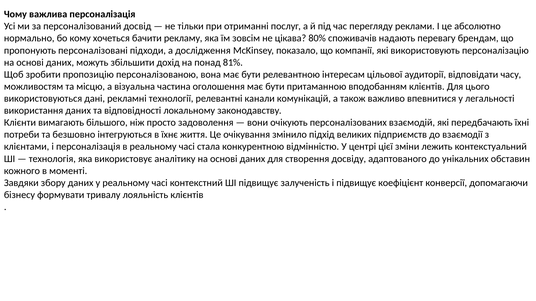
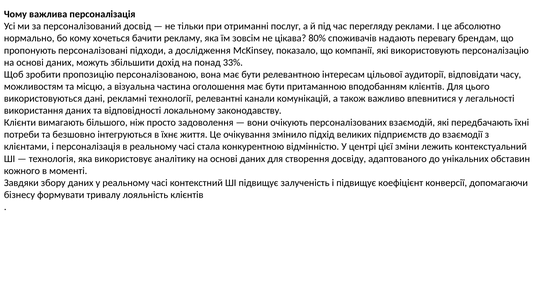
81%: 81% -> 33% (233, 63)
